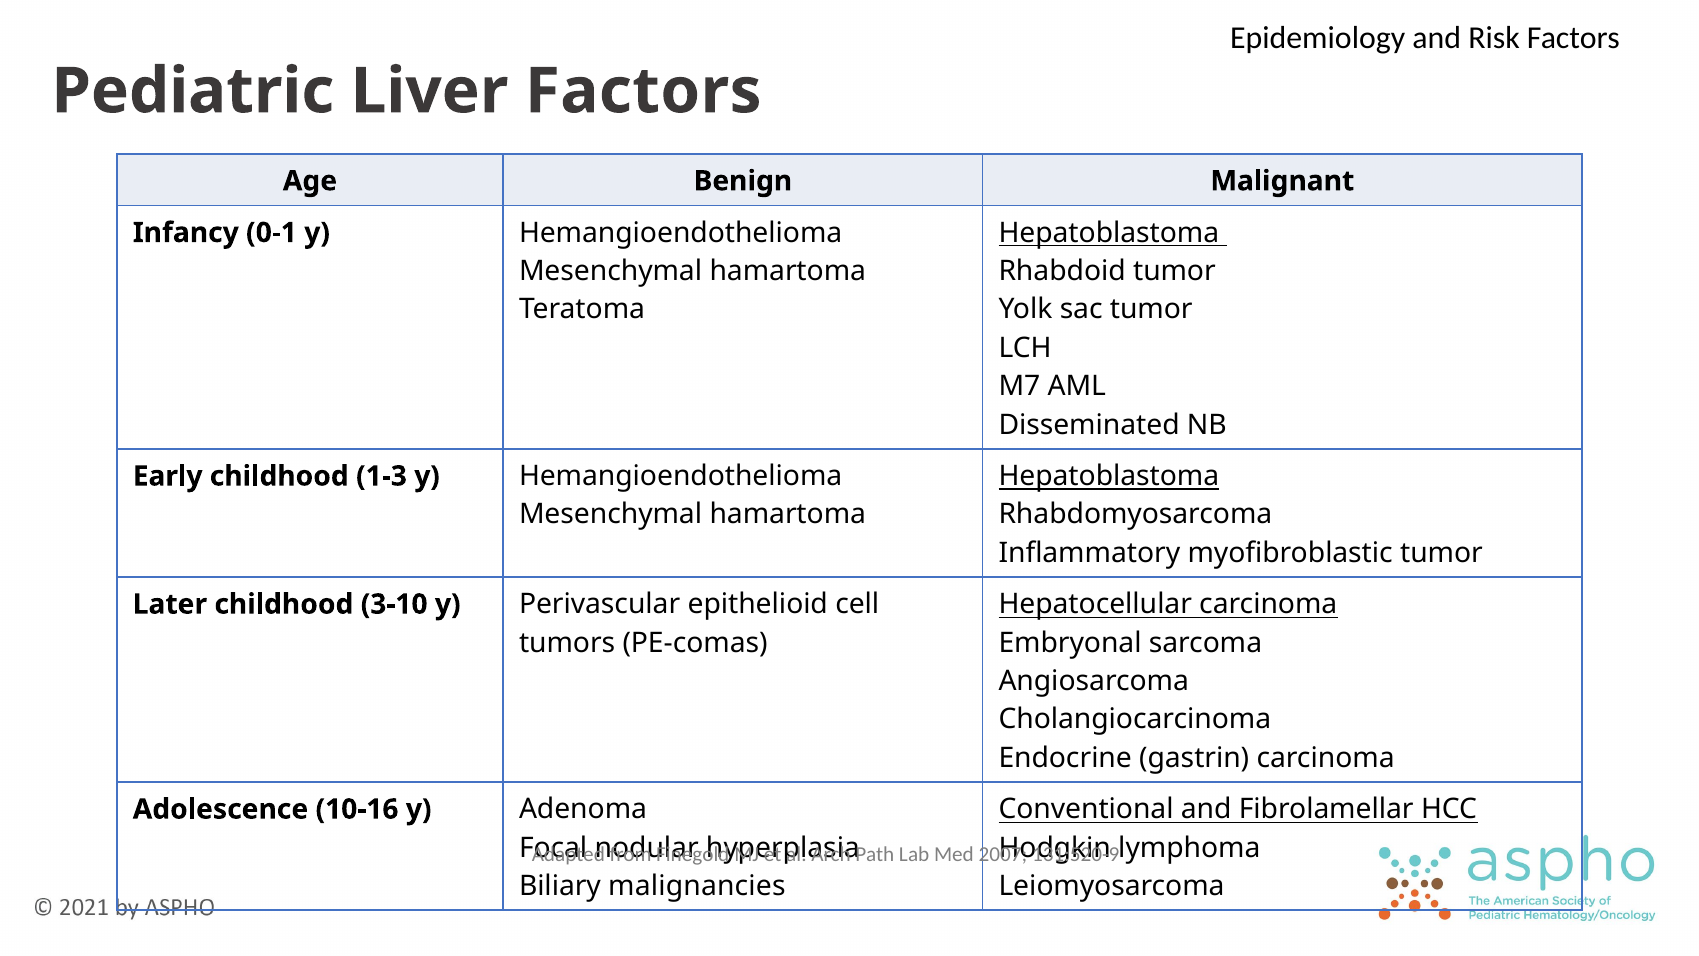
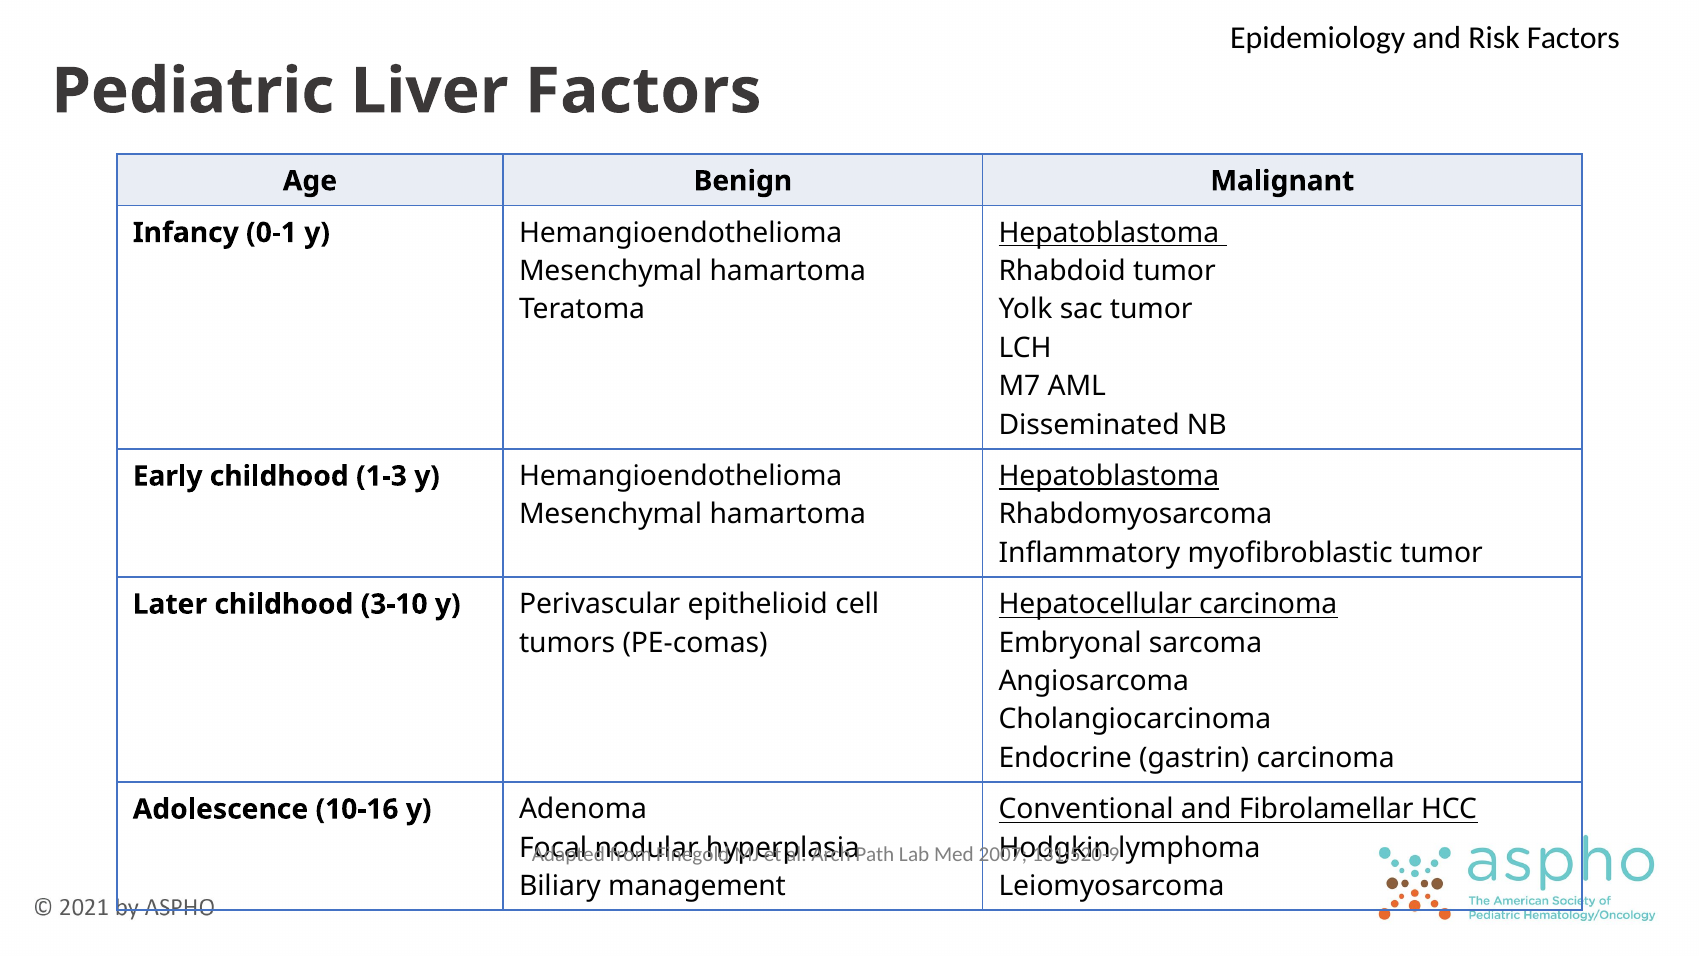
malignancies: malignancies -> management (697, 886)
